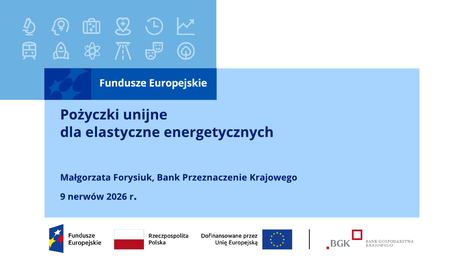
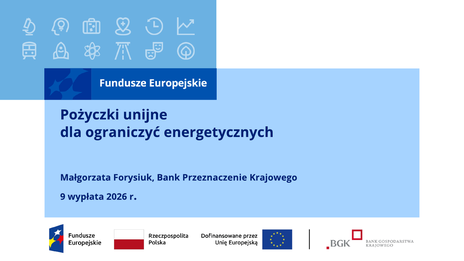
elastyczne: elastyczne -> ograniczyć (123, 132)
nerwów: nerwów -> wypłata (86, 197)
